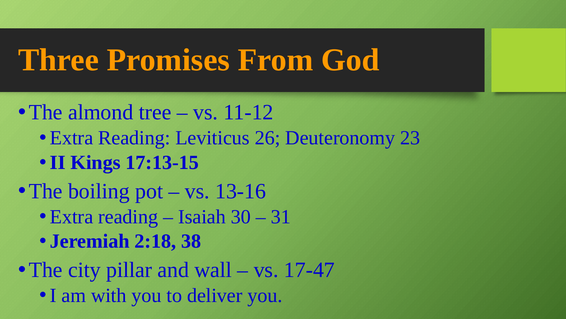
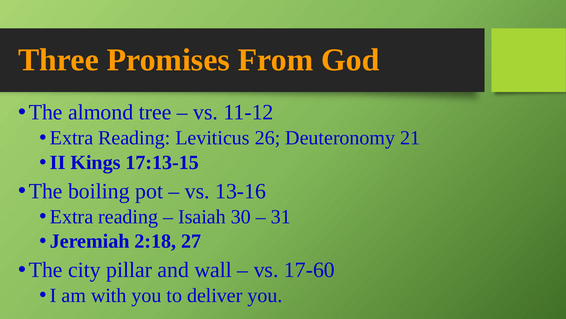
23: 23 -> 21 (410, 138)
38: 38 -> 27 (191, 241)
17-47: 17-47 -> 17-60 (309, 269)
